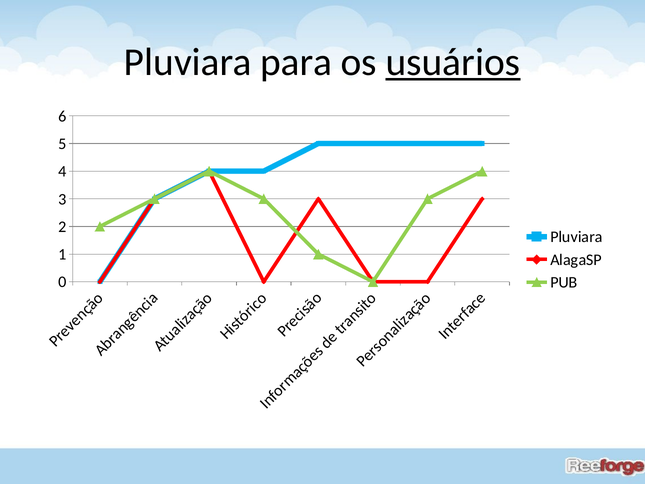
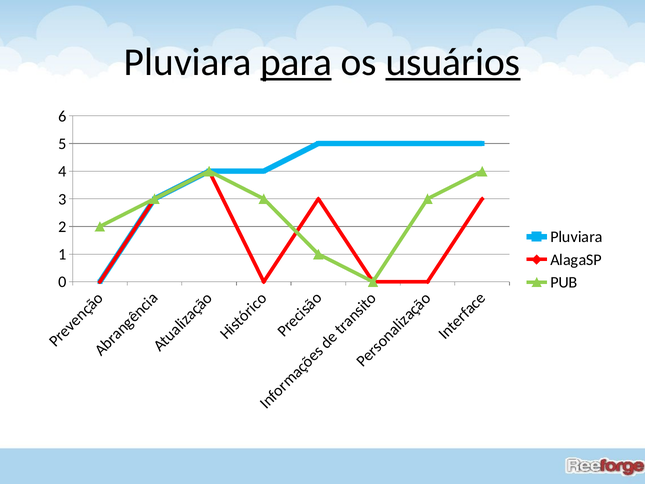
para underline: none -> present (296, 62)
